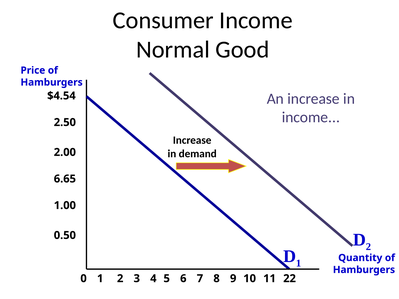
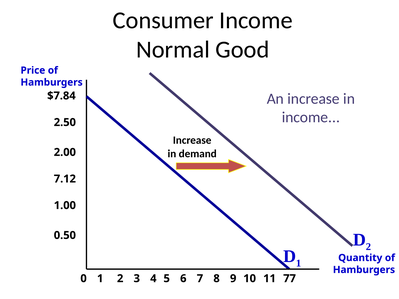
$4.54: $4.54 -> $7.84 (61, 96)
6.65: 6.65 -> 7.12 (65, 179)
22: 22 -> 77 (290, 279)
